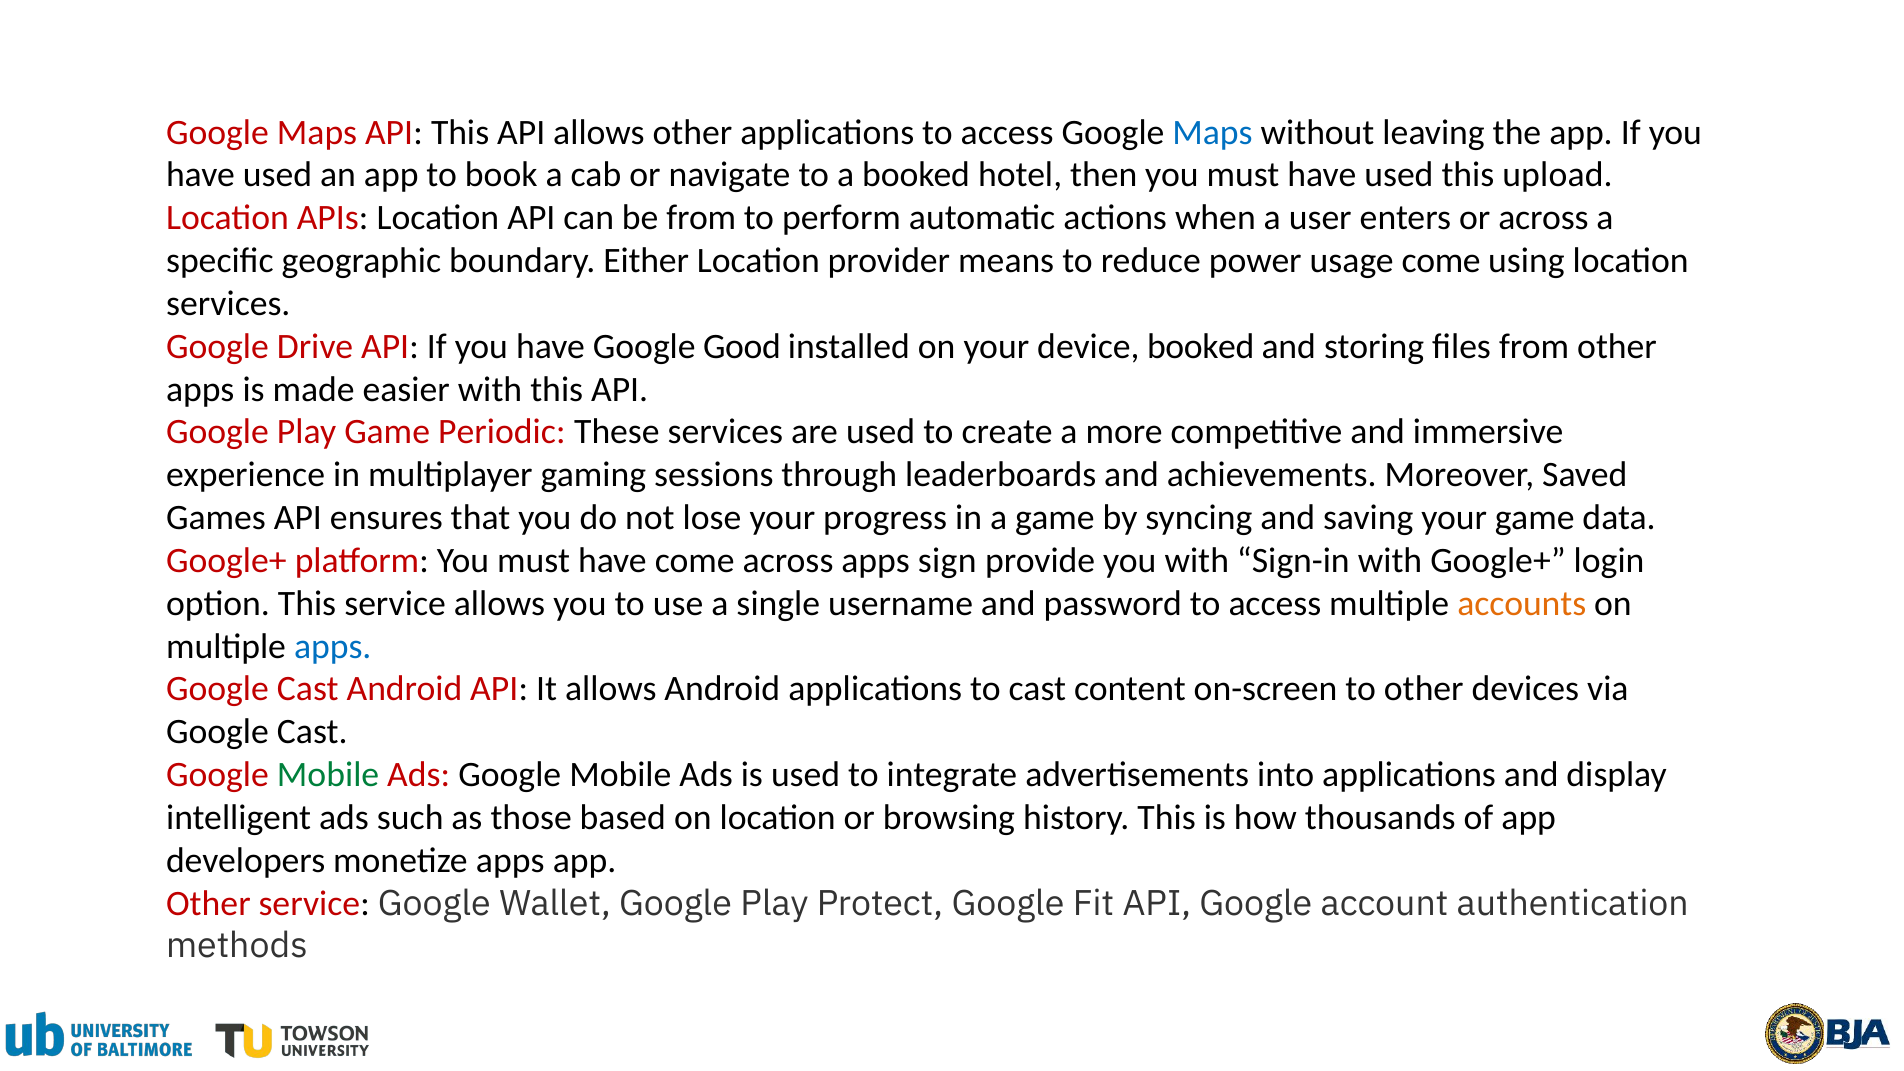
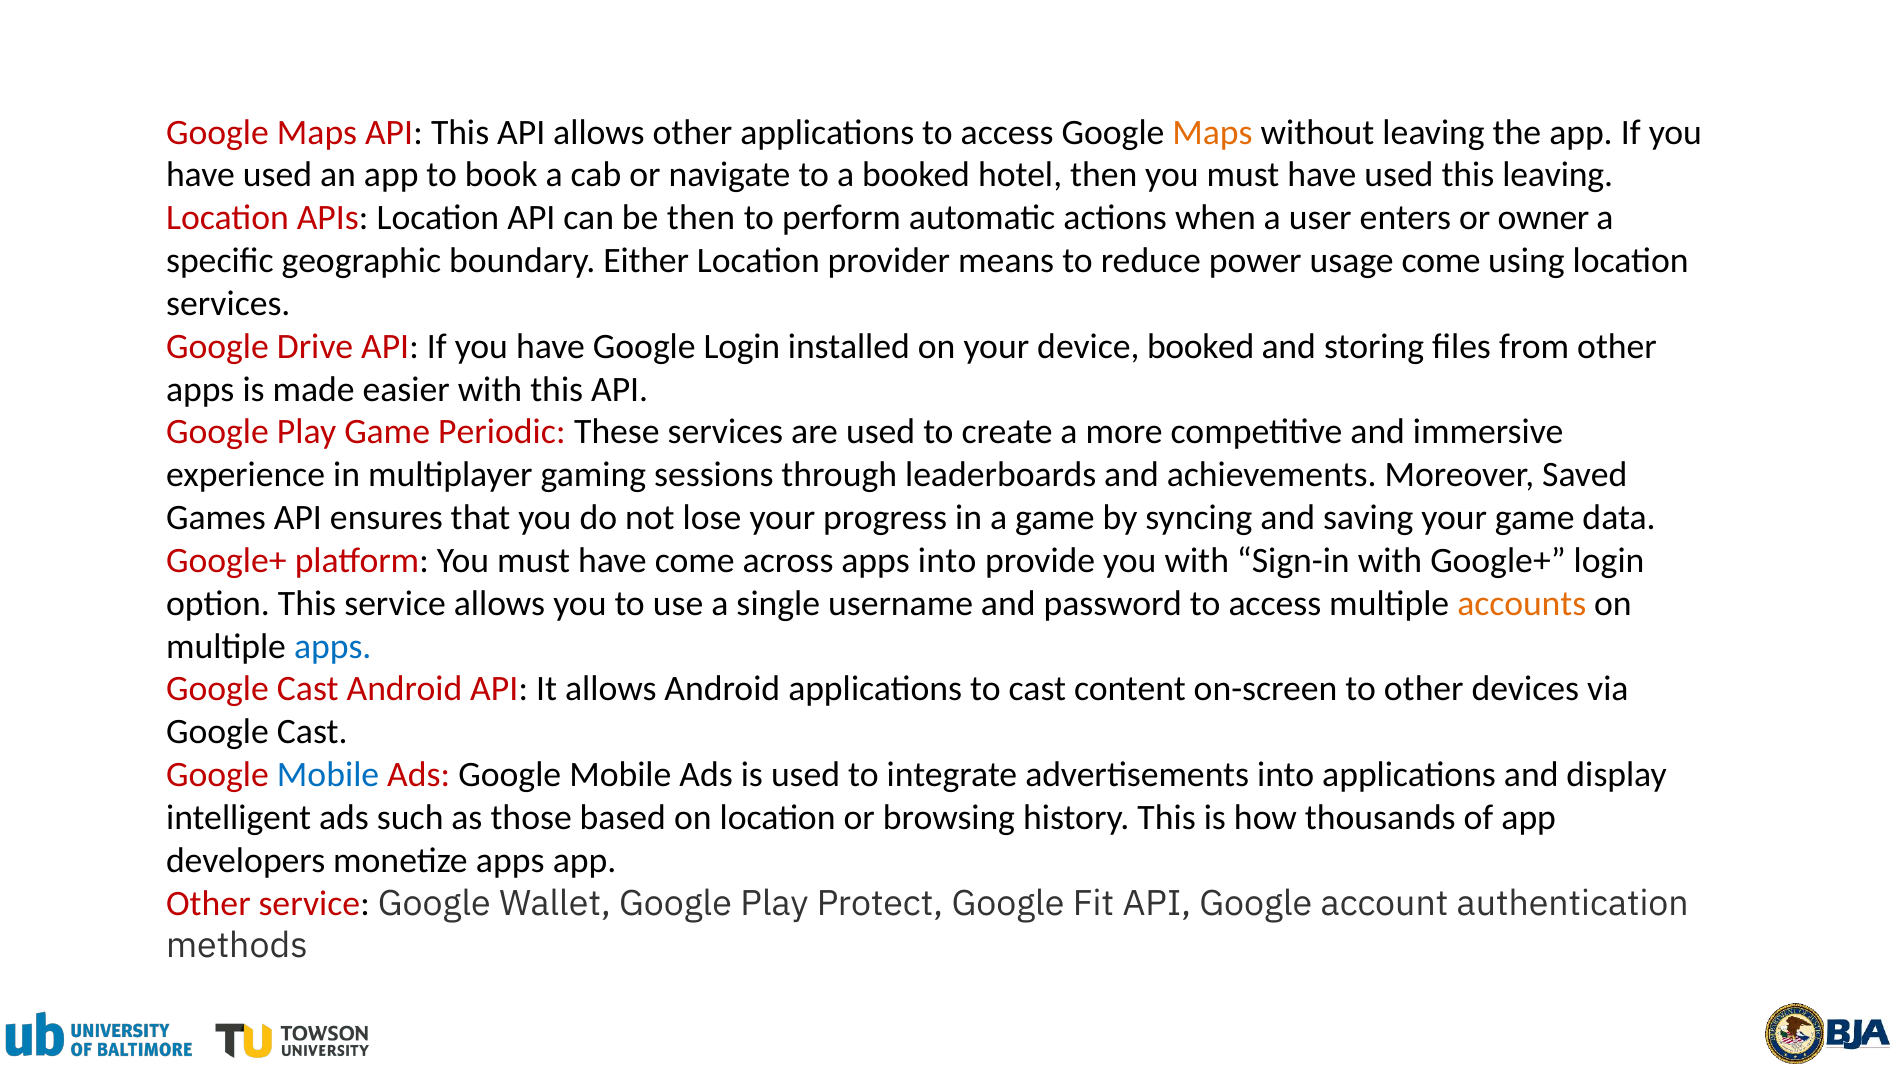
Maps colour: blue -> orange (1213, 132)
this upload: upload -> leaving (1558, 175)
be from: from -> then (701, 218)
or across: across -> owner (1543, 218)
Google Good: Good -> Login (742, 346)
apps sign: sign -> into (947, 561)
Mobile colour: green -> blue (328, 775)
